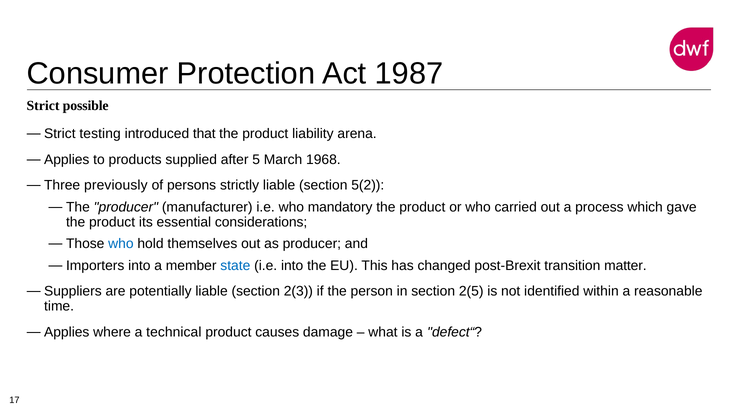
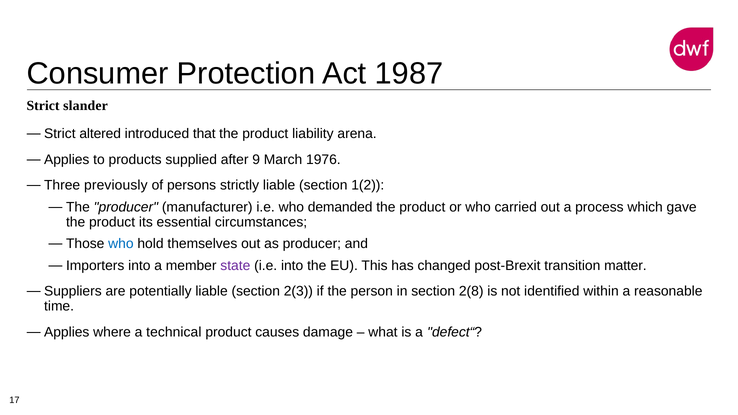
possible: possible -> slander (86, 106)
testing: testing -> altered (100, 134)
5: 5 -> 9 (256, 160)
1968: 1968 -> 1976 (323, 160)
5(2: 5(2 -> 1(2 (368, 185)
mandatory: mandatory -> demanded (340, 207)
considerations: considerations -> circumstances (261, 222)
state colour: blue -> purple (235, 266)
2(5: 2(5 -> 2(8 (471, 292)
